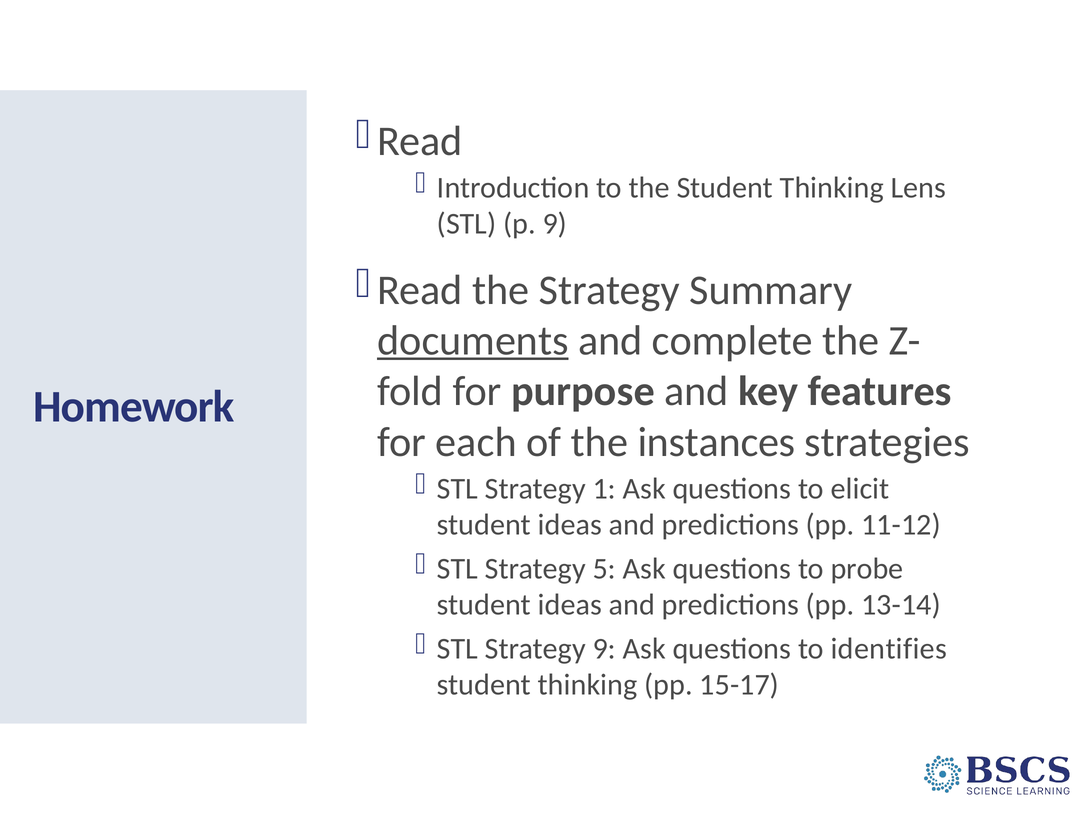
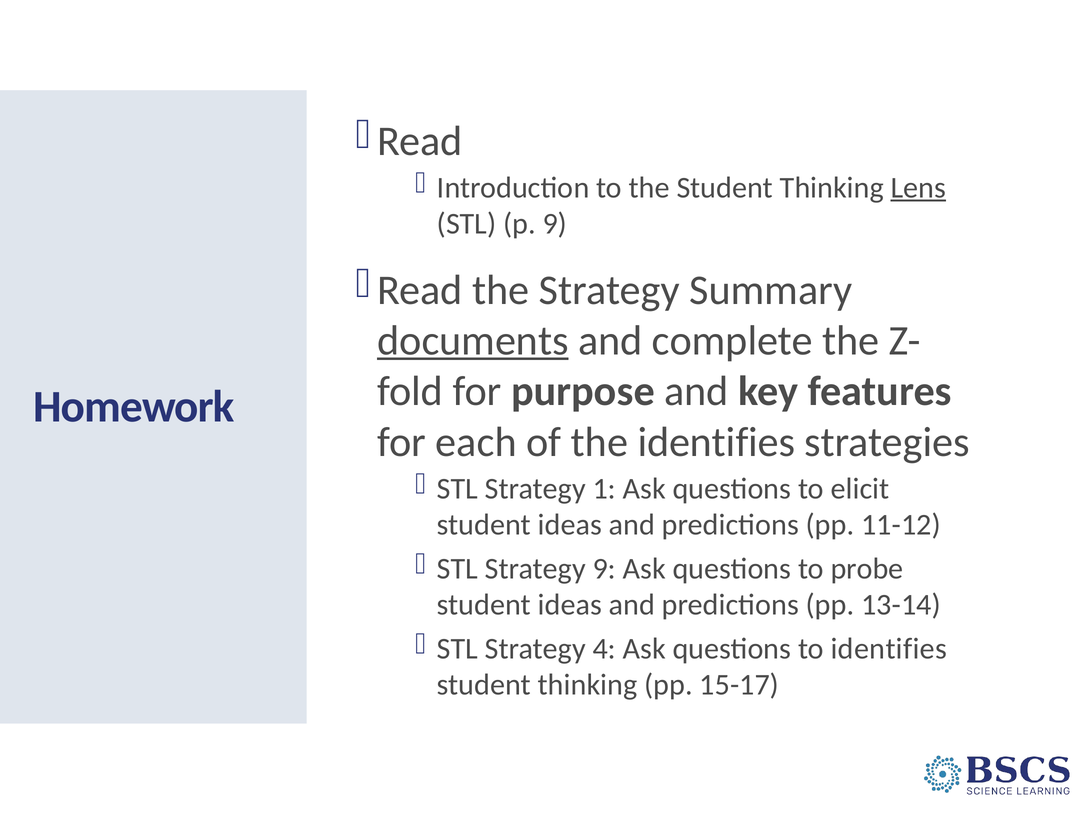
Lens underline: none -> present (918, 188)
the instances: instances -> identifies (716, 442)
Strategy 5: 5 -> 9 (604, 568)
Strategy 9: 9 -> 4 (604, 648)
